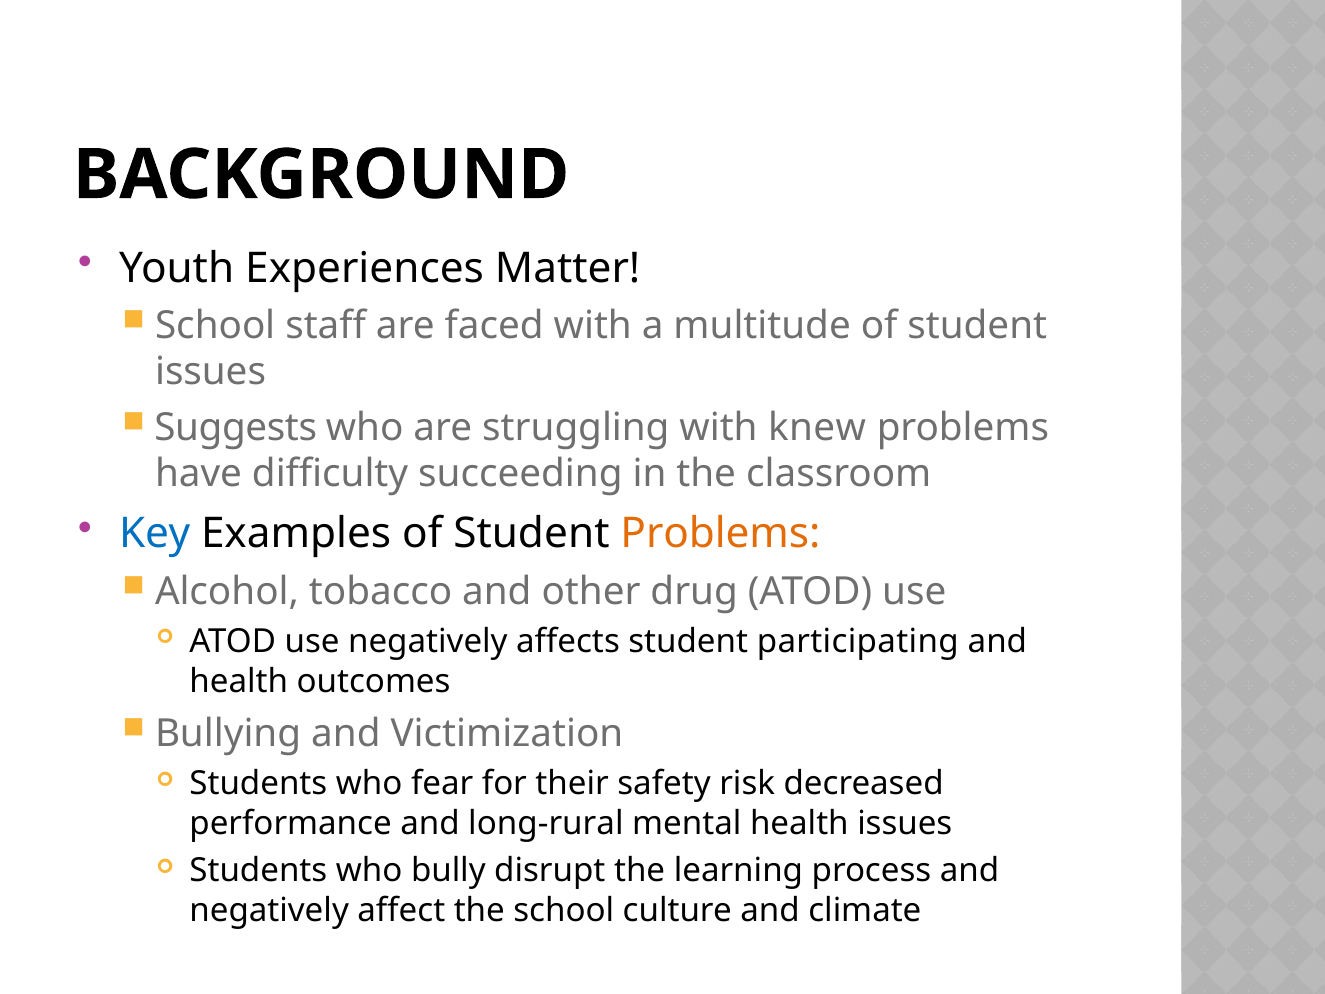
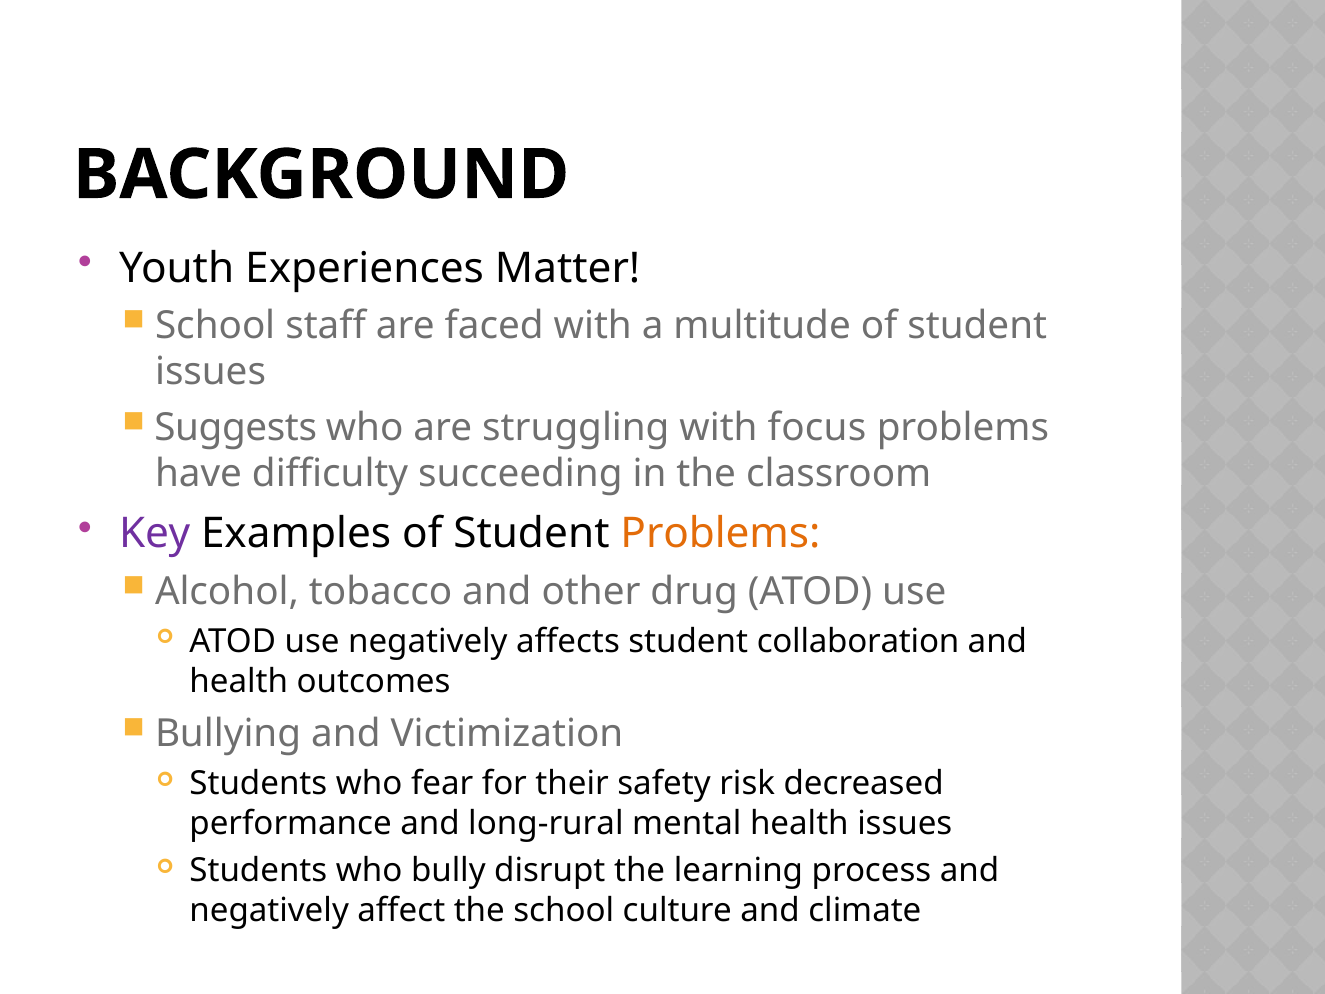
knew: knew -> focus (817, 428)
Key colour: blue -> purple (155, 534)
participating: participating -> collaboration (858, 641)
